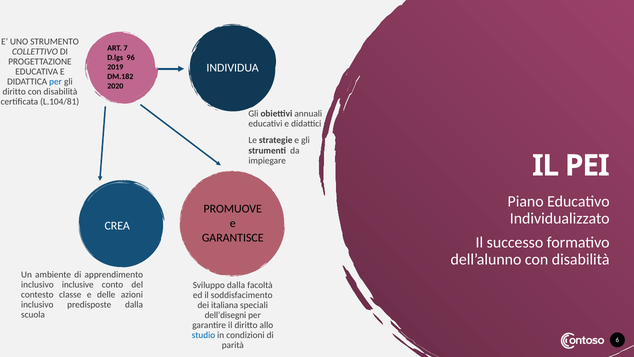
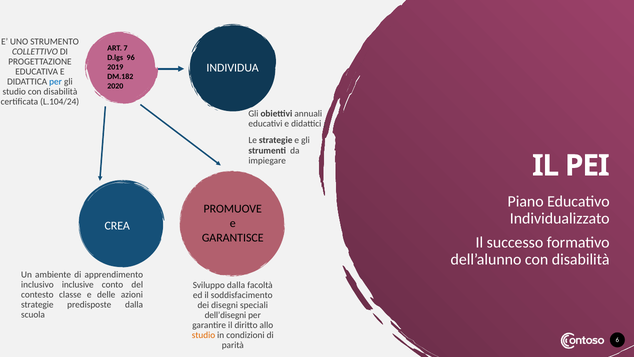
diritto: diritto -> studio (14, 92)
L.104/81: L.104/81 -> L.104/24 (60, 102)
inclusivo: inclusivo -> strategie (37, 304)
italiana: italiana -> disegni (225, 305)
studio colour: blue -> orange (203, 335)
